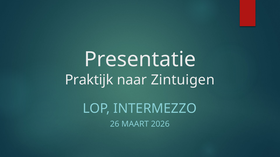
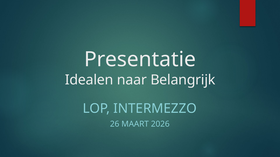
Praktijk: Praktijk -> Idealen (89, 80)
Zintuigen: Zintuigen -> Belangrijk (183, 80)
